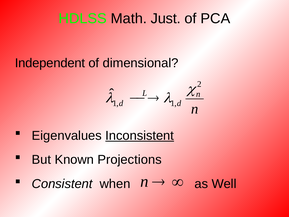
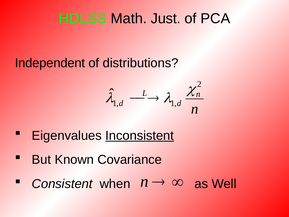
dimensional: dimensional -> distributions (141, 63)
Projections: Projections -> Covariance (130, 160)
